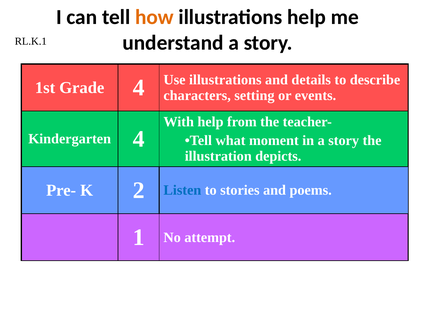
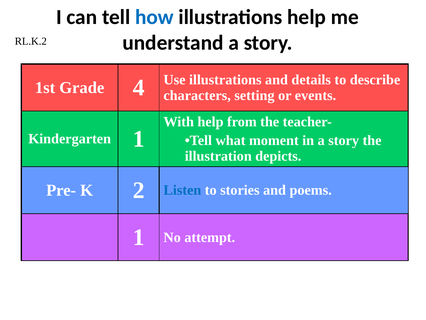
how colour: orange -> blue (154, 17)
RL.K.1: RL.K.1 -> RL.K.2 (31, 41)
Kindergarten 4: 4 -> 1 (139, 139)
